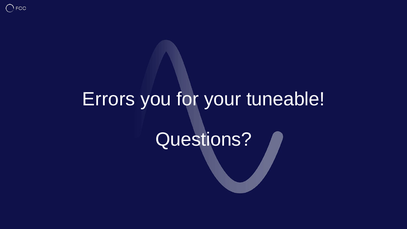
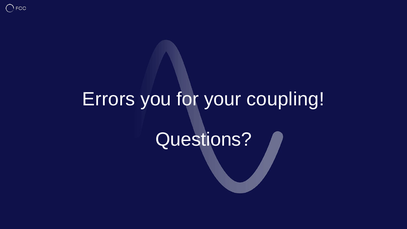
tuneable: tuneable -> coupling (285, 99)
